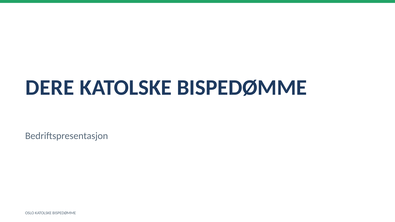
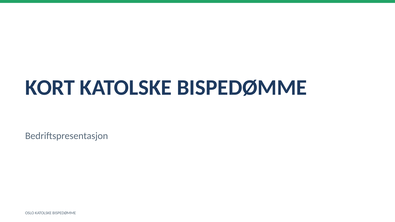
DERE: DERE -> KORT (50, 88)
